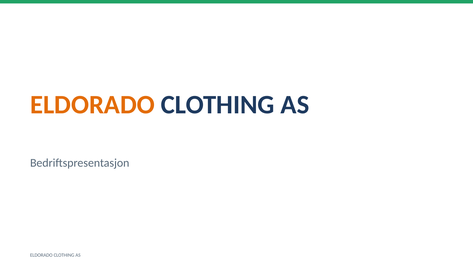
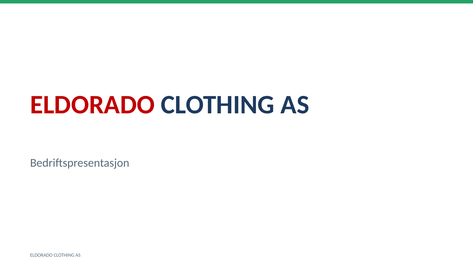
ELDORADO colour: orange -> red (92, 105)
